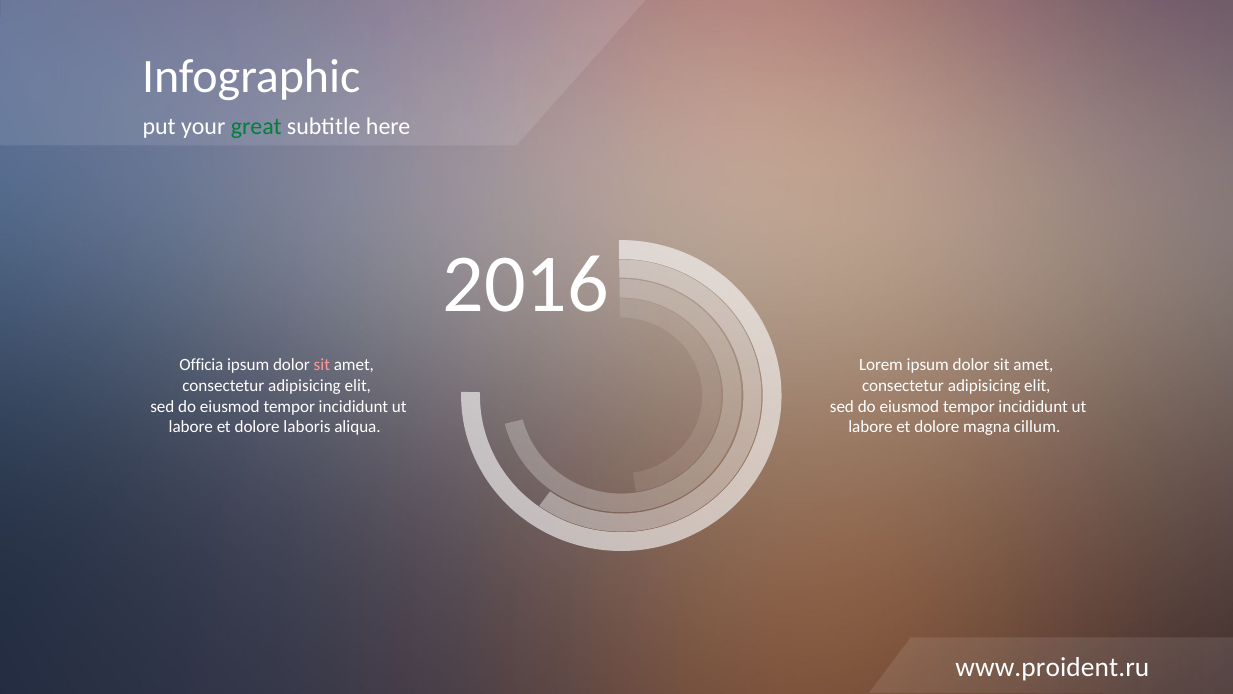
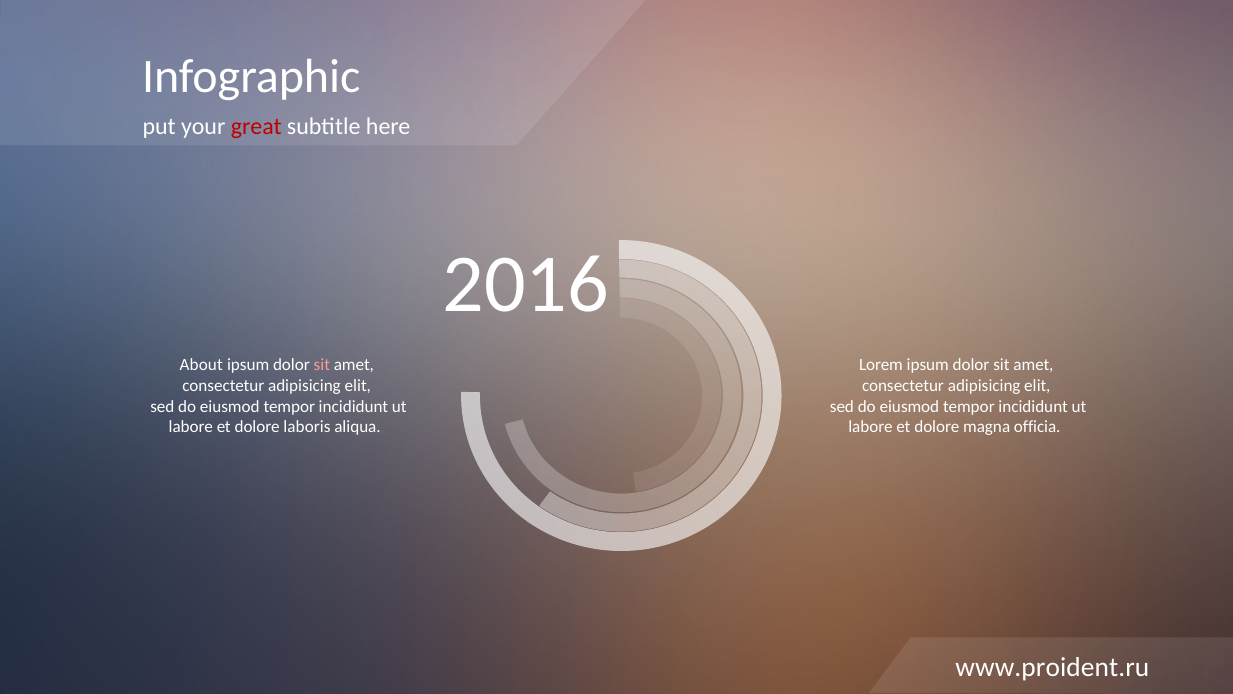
great colour: green -> red (256, 126)
Officia: Officia -> About (201, 365)
cillum: cillum -> officia (1037, 427)
